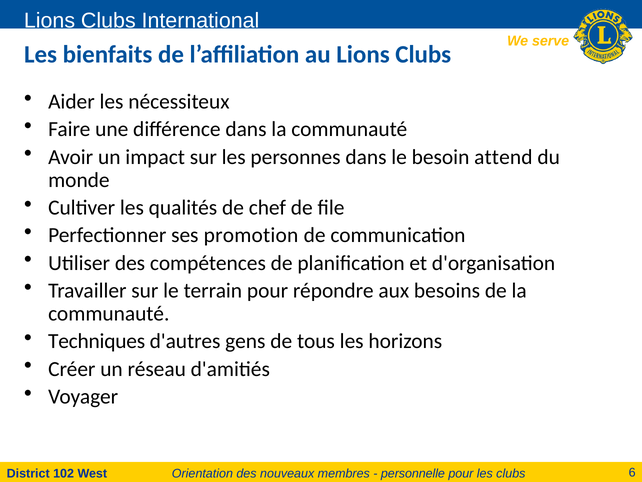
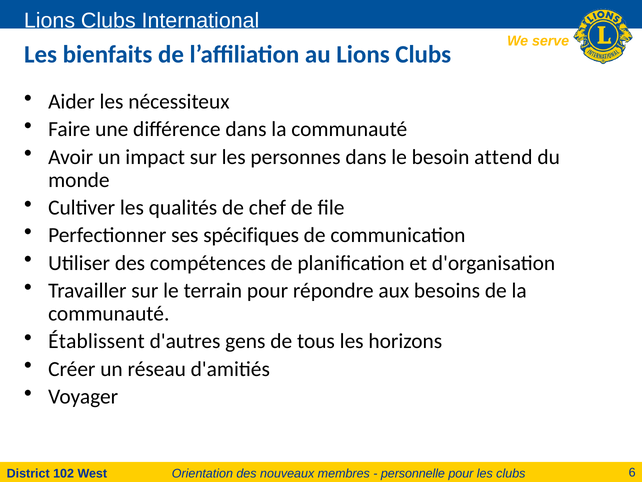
promotion: promotion -> spécifiques (251, 235)
Techniques: Techniques -> Établissent (96, 341)
